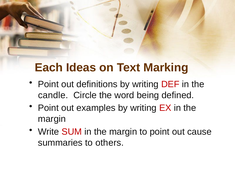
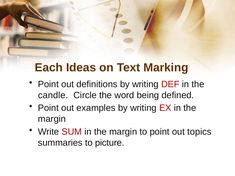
cause: cause -> topics (199, 132)
others: others -> picture (110, 143)
